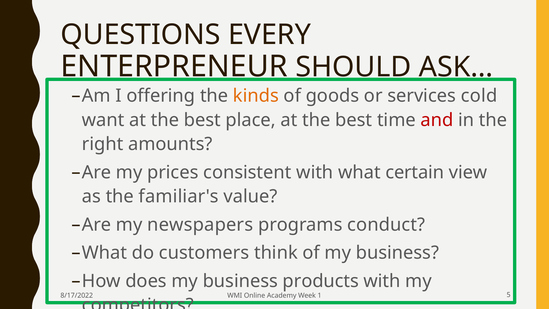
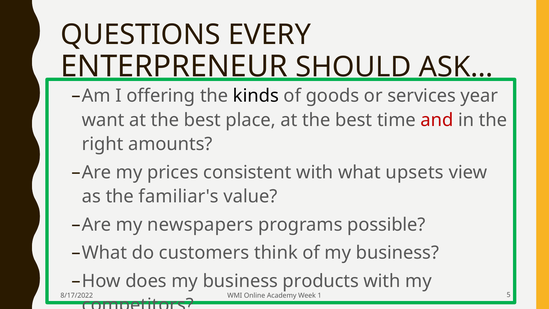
kinds colour: orange -> black (256, 96)
cold: cold -> year (479, 96)
certain: certain -> upsets (415, 172)
conduct: conduct -> possible (386, 225)
